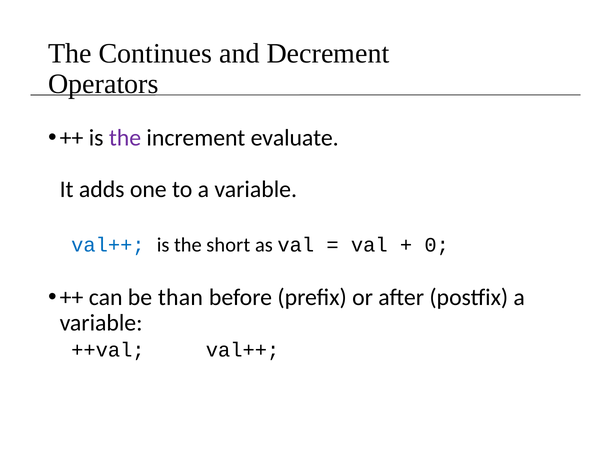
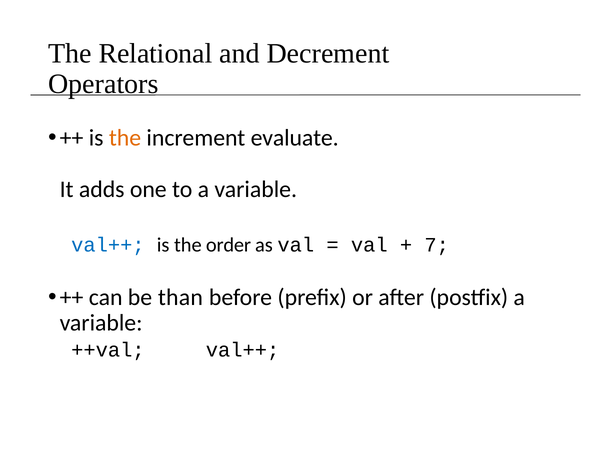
Continues: Continues -> Relational (156, 53)
the colour: purple -> orange (125, 138)
short: short -> order (228, 245)
0: 0 -> 7 (437, 245)
